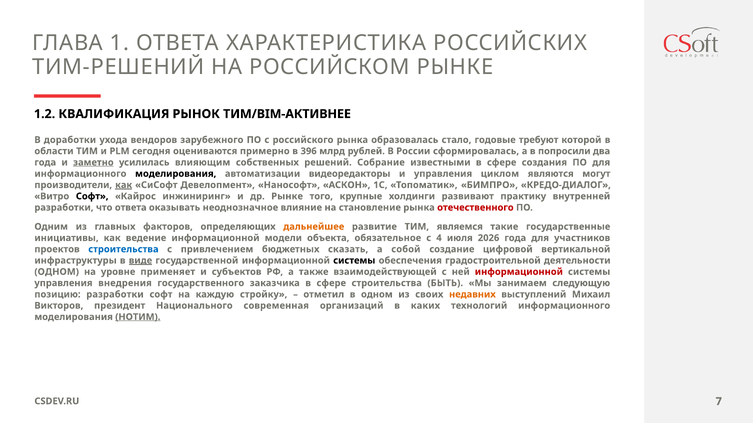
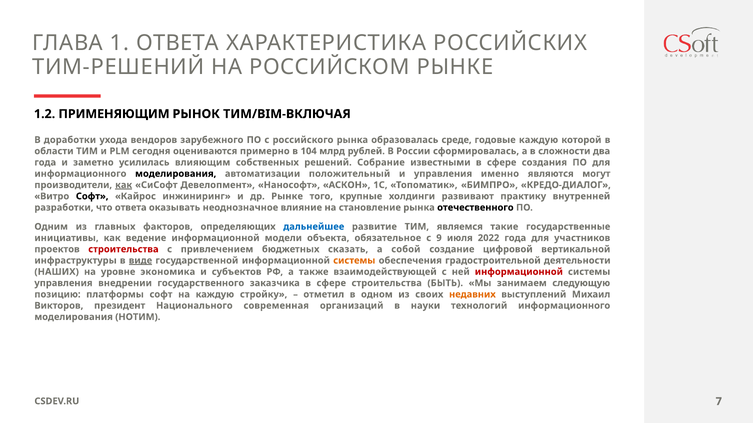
КВАЛИФИКАЦИЯ: КВАЛИФИКАЦИЯ -> ПРИМЕНЯЮЩИМ (114, 114)
ТИМ/BIM-АКТИВНЕЕ: ТИМ/BIM-АКТИВНЕЕ -> ТИМ/BIM-ВКЛЮЧАЯ (287, 114)
стало: стало -> среде (457, 140)
годовые требуют: требуют -> каждую (539, 140)
396: 396 -> 104 (309, 151)
попросили: попросили -> сложности (564, 151)
заметно underline: present -> none (93, 163)
видеоредакторы: видеоредакторы -> положительный (350, 174)
циклом: циклом -> именно (500, 174)
отечественного colour: red -> black (475, 208)
дальнейшее colour: orange -> blue (314, 227)
4: 4 -> 9 (439, 238)
2026: 2026 -> 2022 (489, 238)
строительства colour: blue -> red (123, 250)
системы colour: black -> orange (354, 261)
ОДНОМ: ОДНОМ -> НАШИХ (57, 272)
применяет: применяет -> экономика (168, 272)
внедрения: внедрения -> внедрении (125, 283)
позицию разработки: разработки -> платформы (115, 295)
каких: каких -> науки (425, 306)
НОТИМ underline: present -> none (138, 317)
